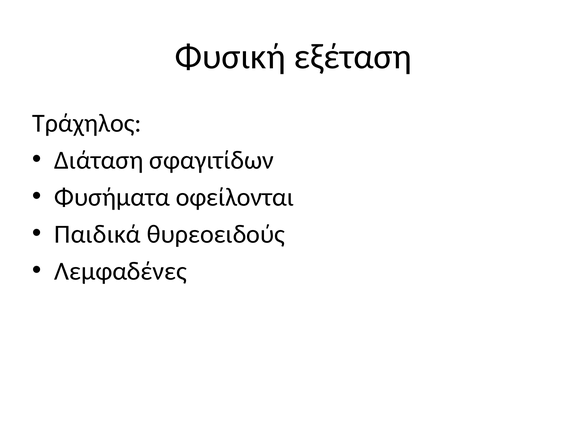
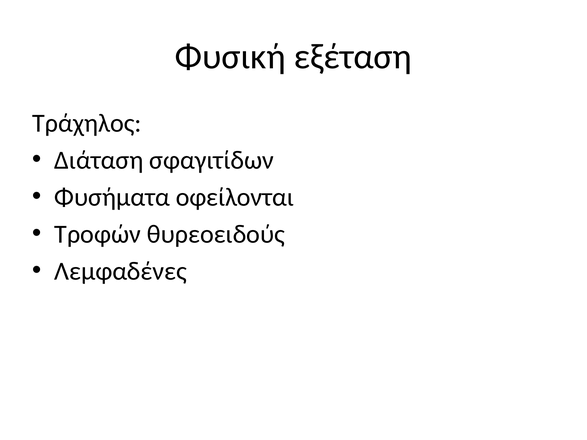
Παιδικά: Παιδικά -> Τροφών (98, 234)
